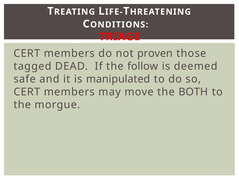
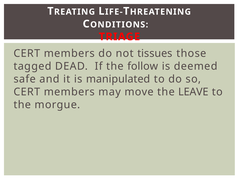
proven: proven -> tissues (155, 53)
BOTH: BOTH -> LEAVE (193, 92)
